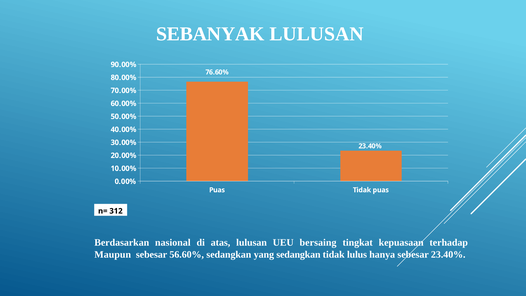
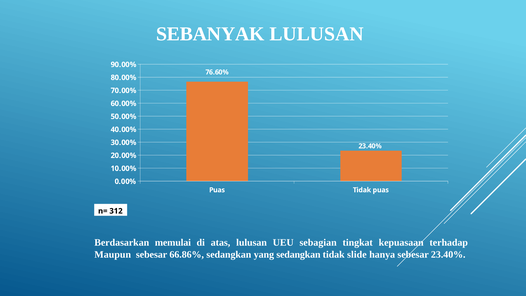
nasional: nasional -> memulai (173, 242)
bersaing: bersaing -> sebagian (318, 242)
56.60%: 56.60% -> 66.86% (187, 254)
lulus: lulus -> slide (357, 254)
